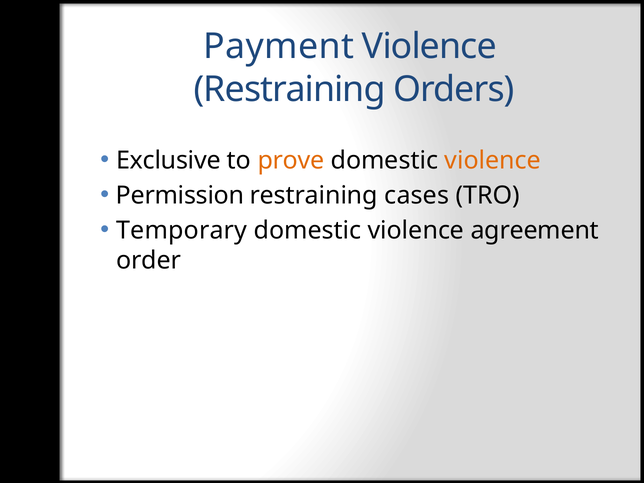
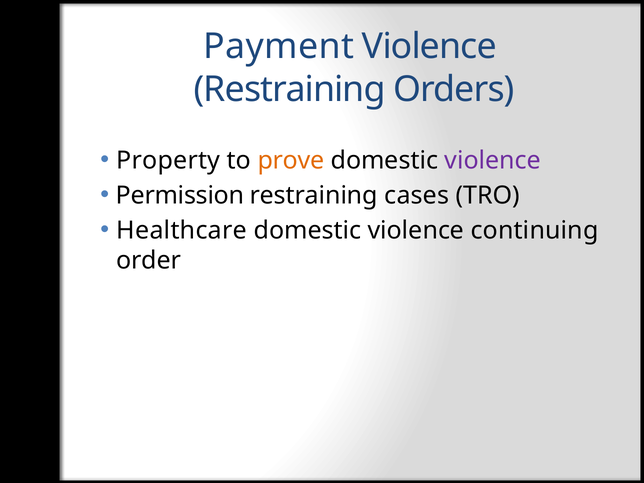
Exclusive: Exclusive -> Property (168, 160)
violence colour: orange -> purple (493, 160)
Temporary: Temporary -> Healthcare (182, 230)
agreement: agreement -> continuing (535, 230)
